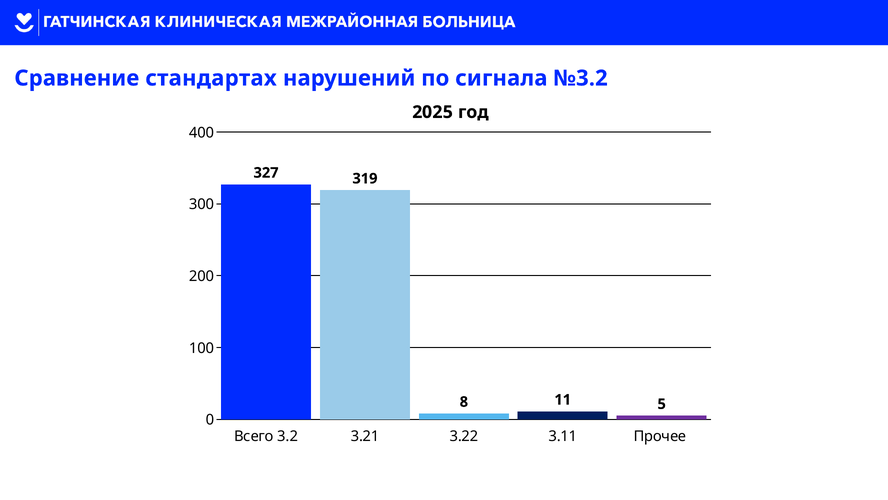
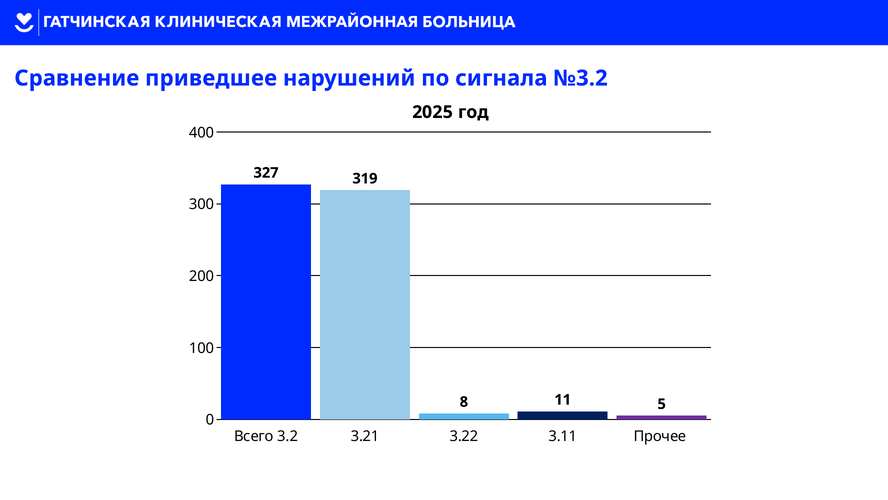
стандартах: стандартах -> приведшее (211, 78)
